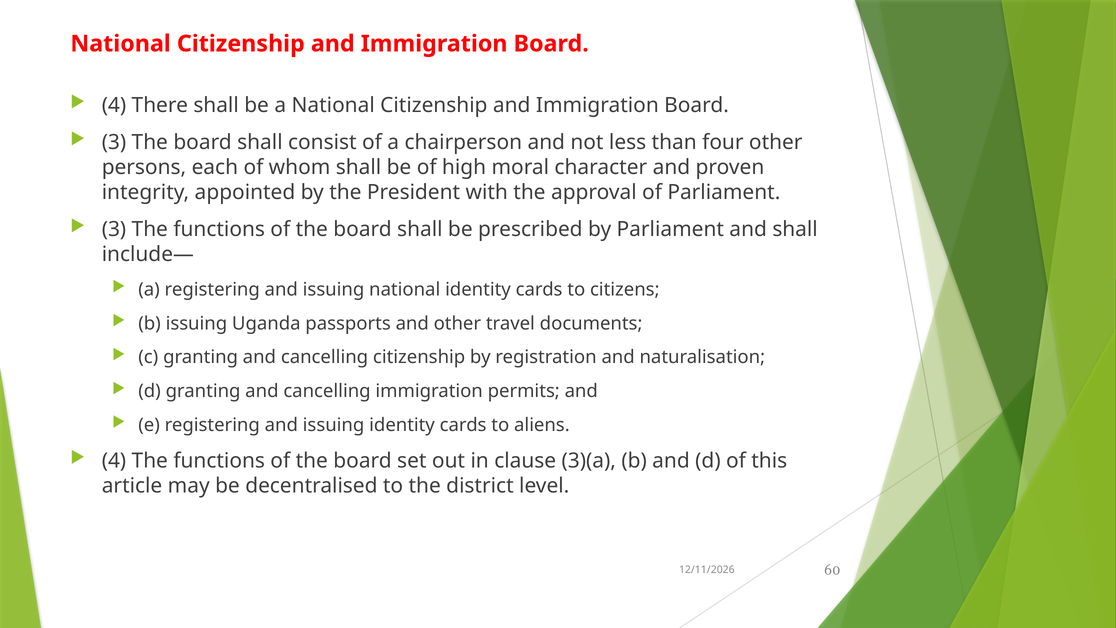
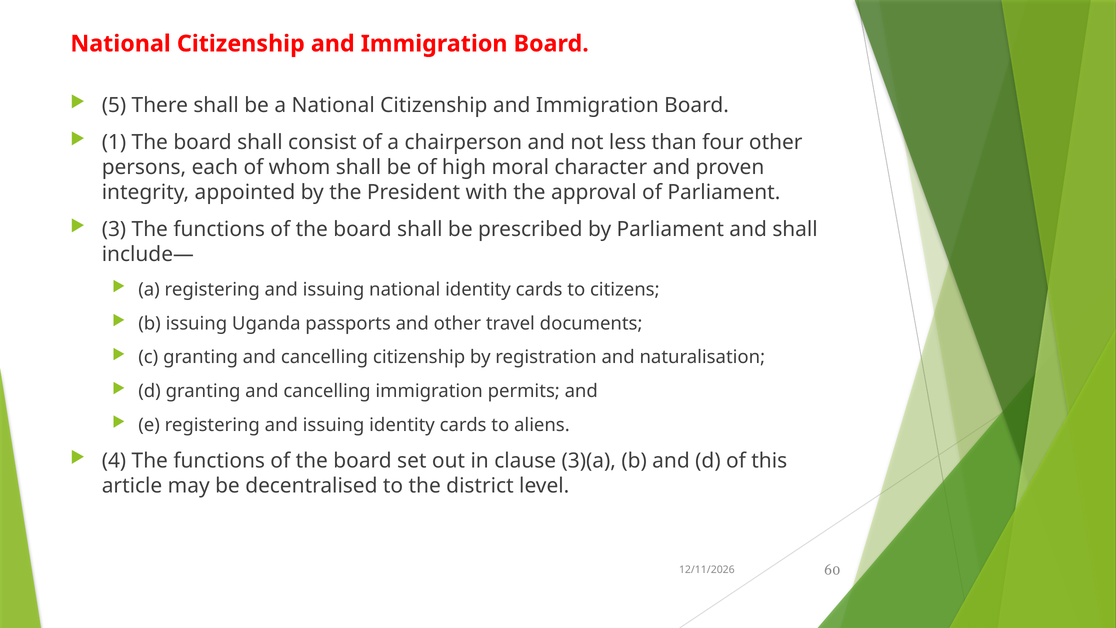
4: 4 -> 5 (114, 105)
3: 3 -> 1 (114, 142)
